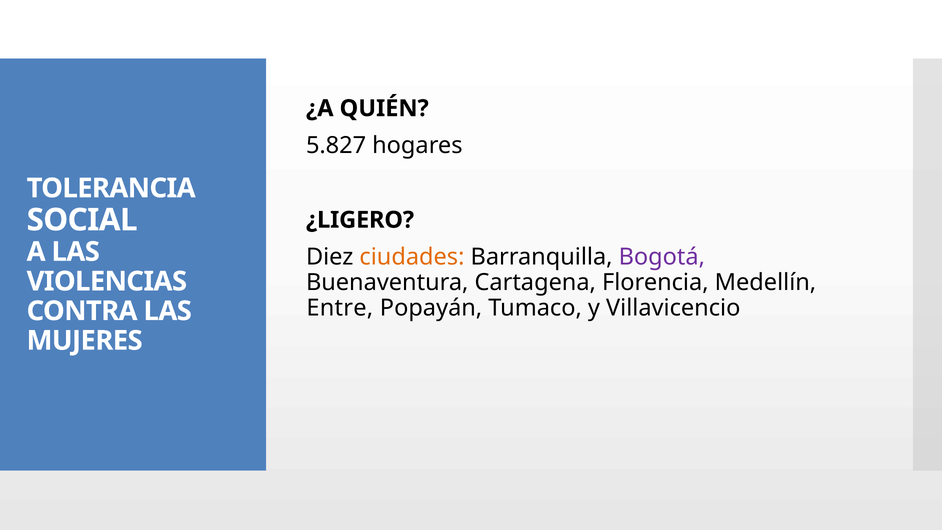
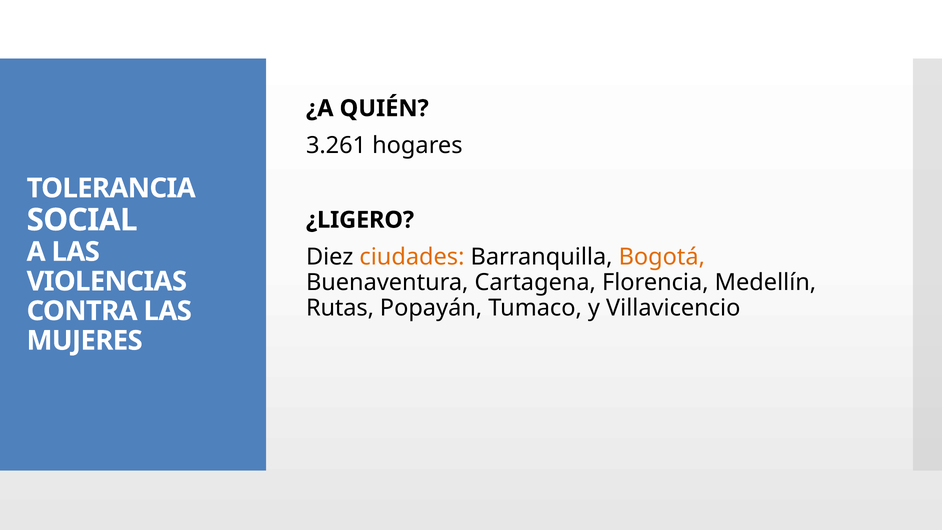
5.827: 5.827 -> 3.261 (336, 146)
Bogotá colour: purple -> orange (662, 257)
Entre: Entre -> Rutas (340, 308)
